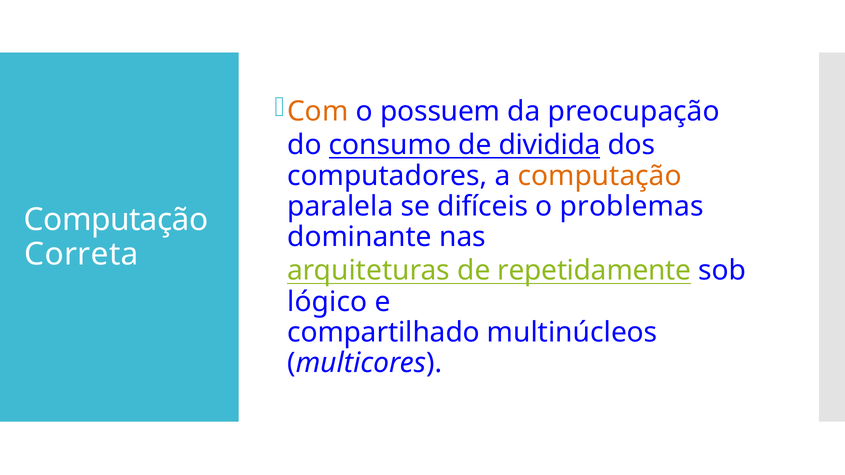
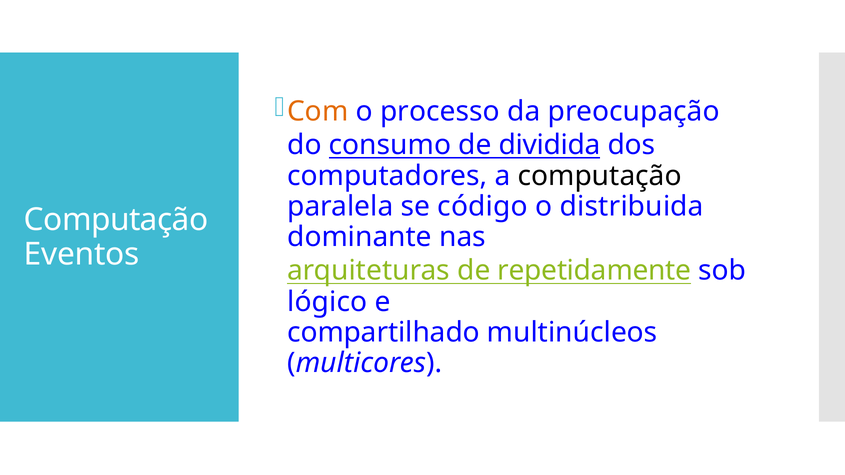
possuem: possuem -> processo (440, 111)
computação colour: orange -> black (600, 176)
difíceis: difíceis -> código (483, 207)
problemas: problemas -> distribuida (632, 207)
Correta: Correta -> Eventos (82, 254)
